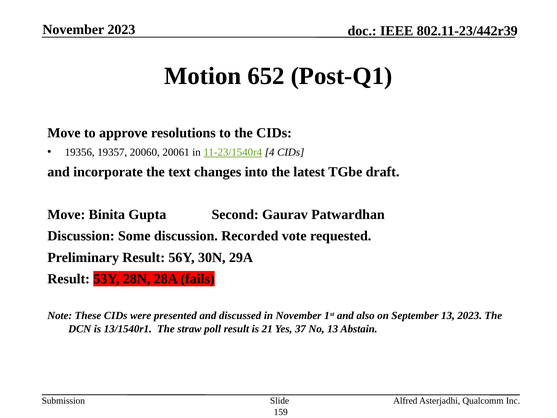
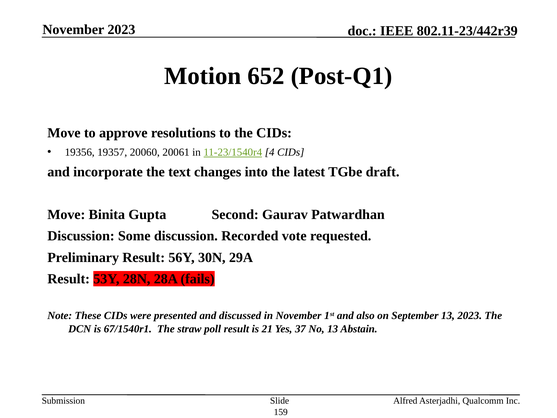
13/1540r1: 13/1540r1 -> 67/1540r1 (128, 329)
